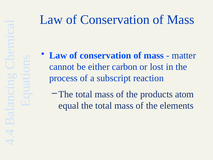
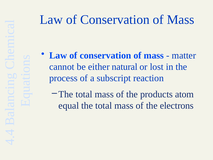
carbon: carbon -> natural (125, 67)
elements: elements -> electrons (177, 106)
